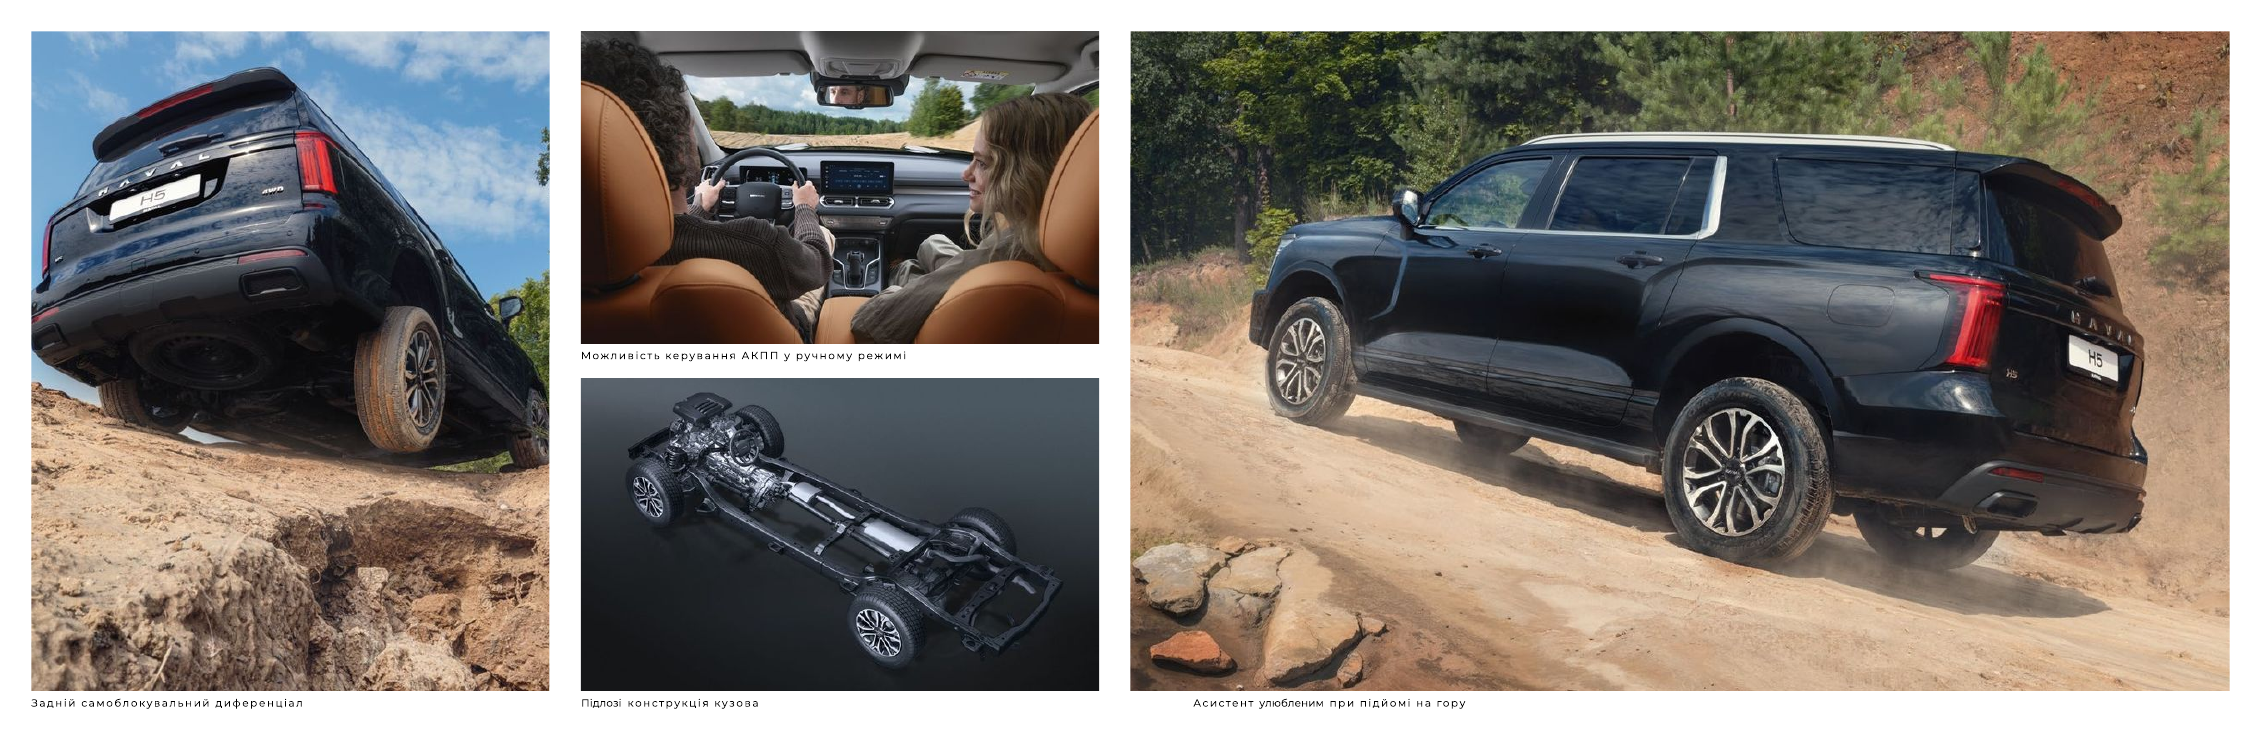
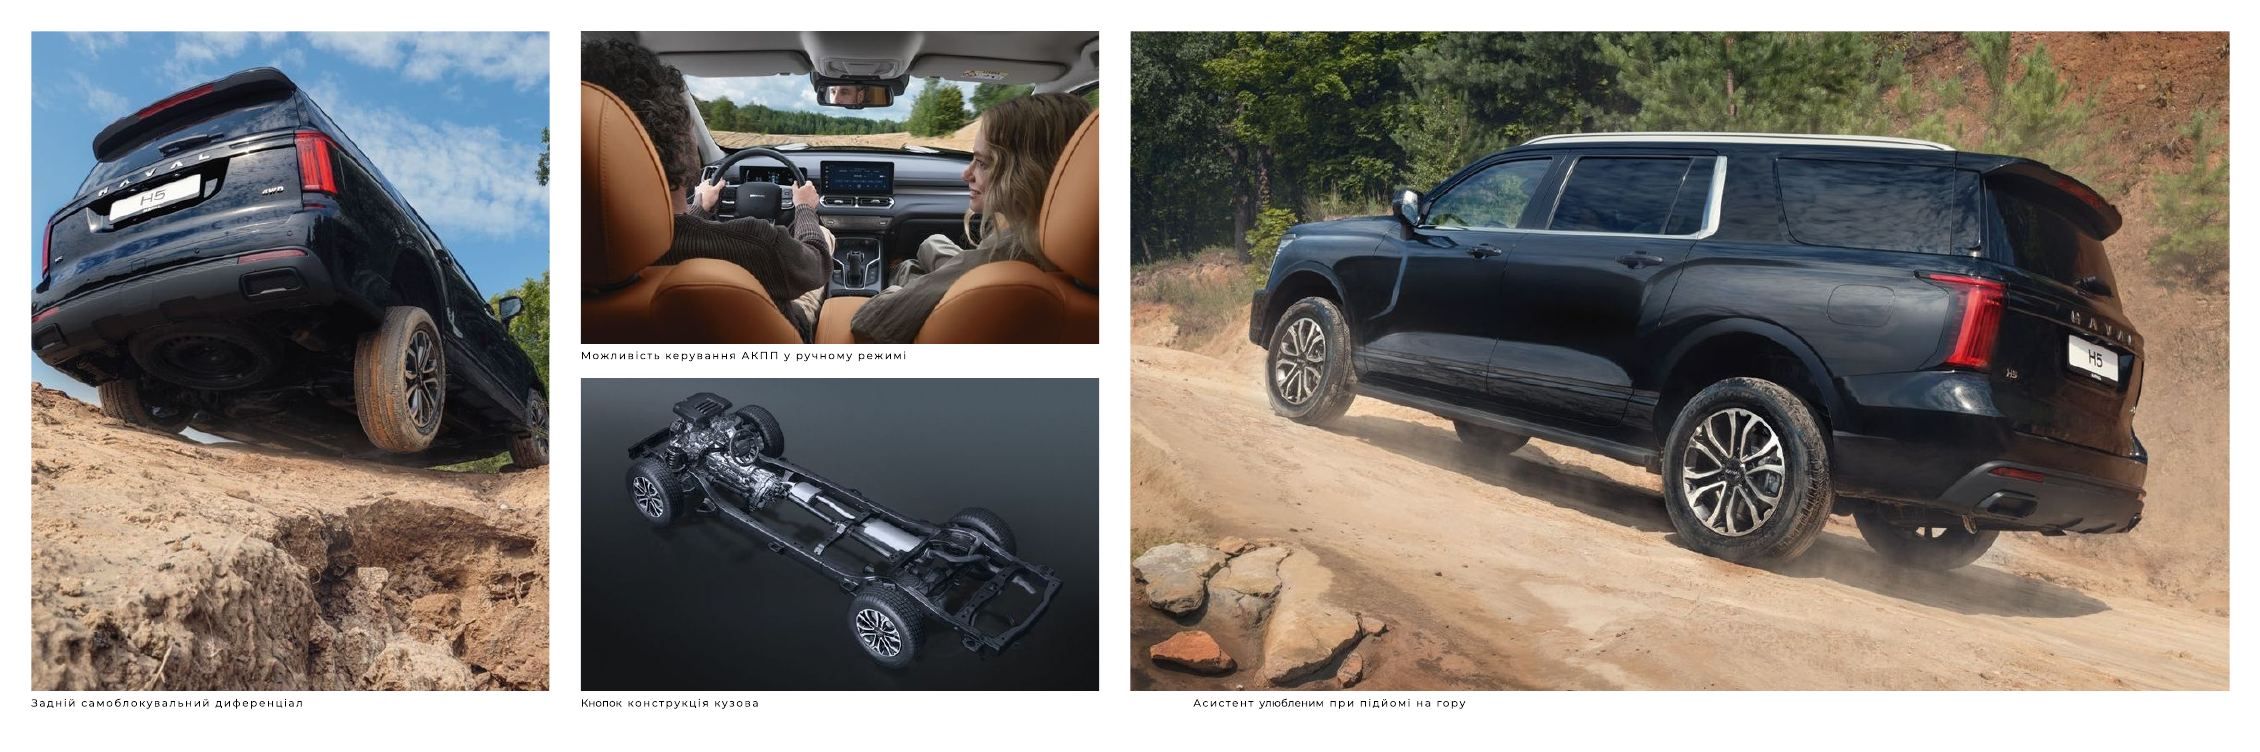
Підлозі: Підлозі -> Кнопок (601, 703)
